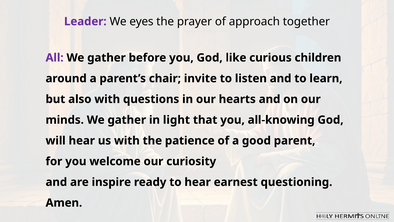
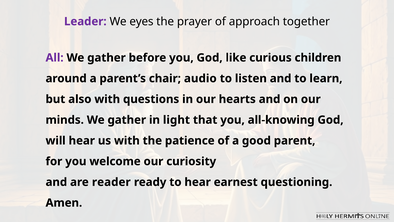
invite: invite -> audio (200, 78)
inspire: inspire -> reader (111, 182)
